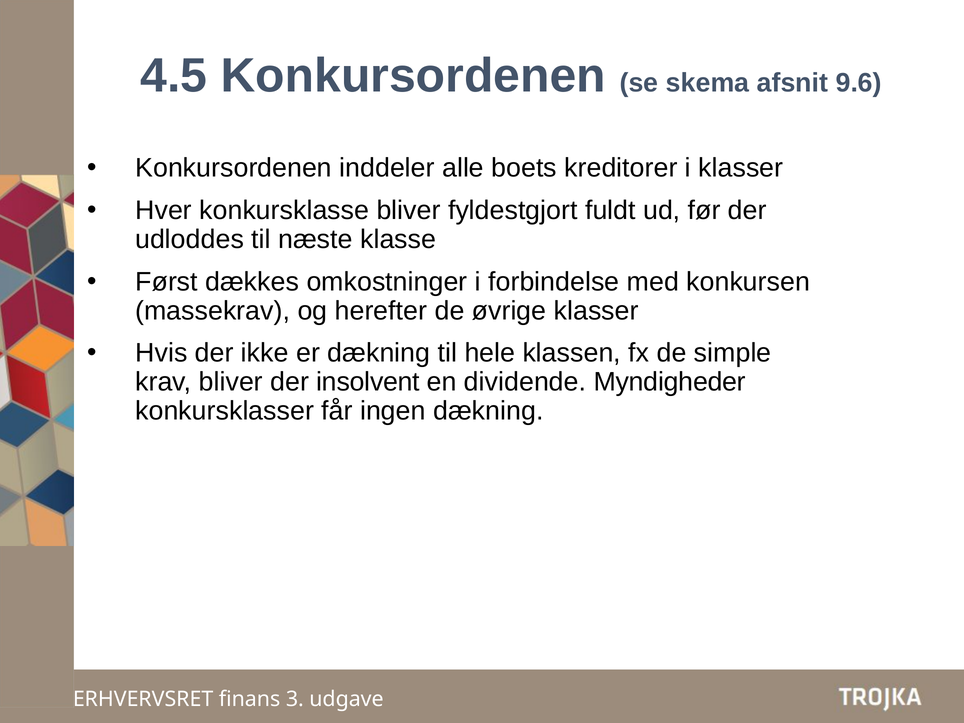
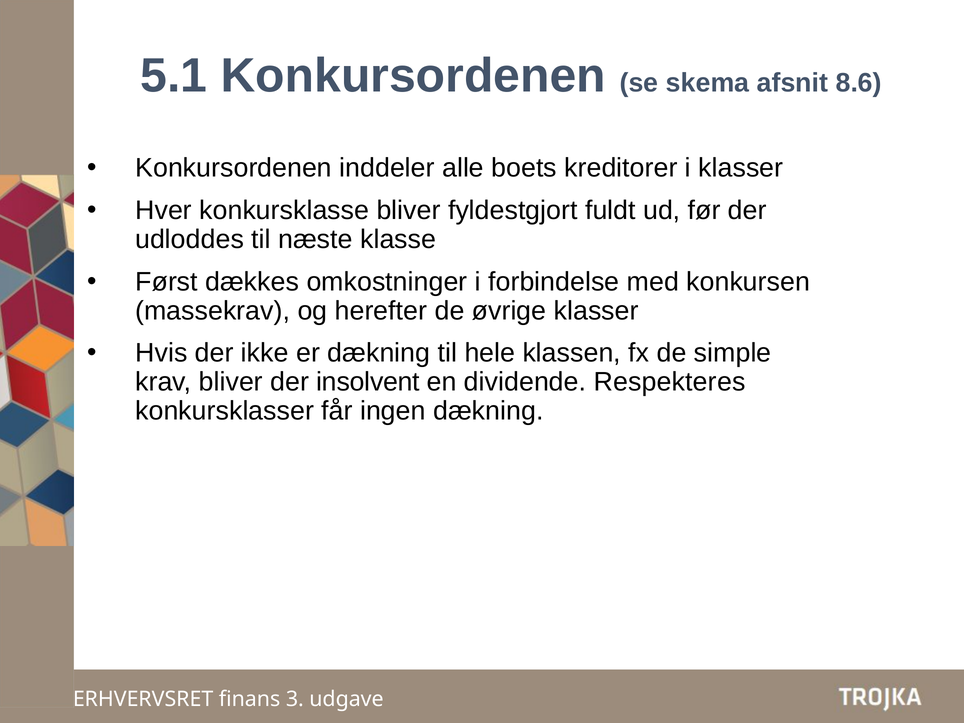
4.5: 4.5 -> 5.1 (174, 76)
9.6: 9.6 -> 8.6 (859, 83)
Myndigheder: Myndigheder -> Respekteres (670, 382)
